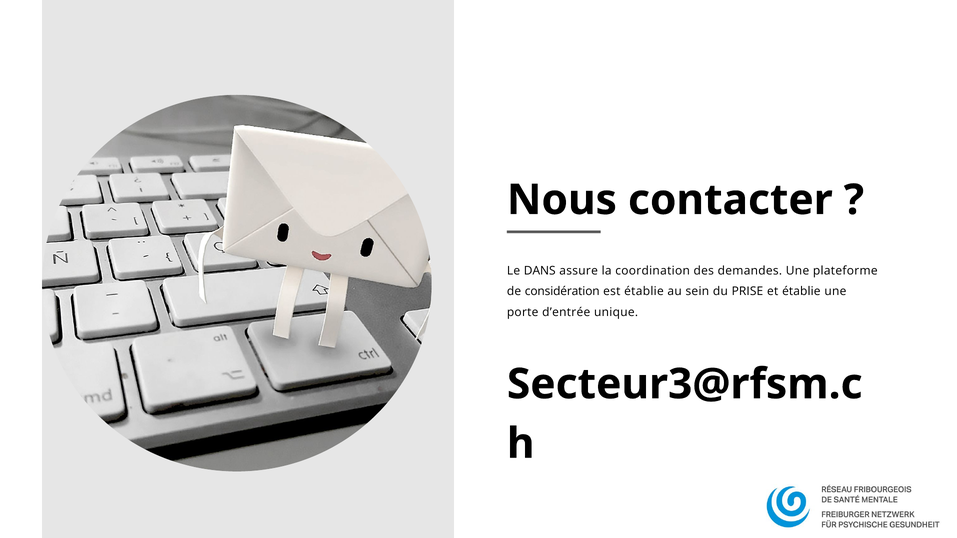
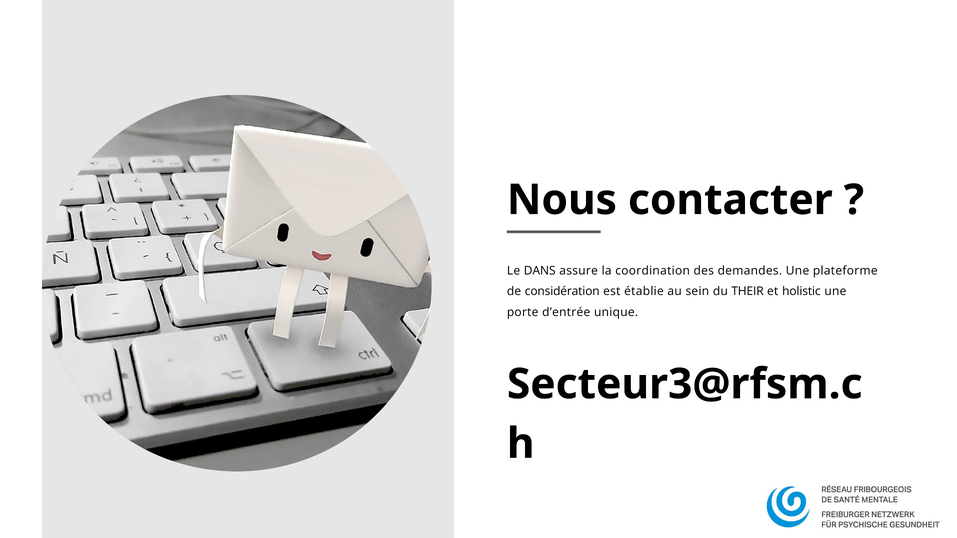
PRISE: PRISE -> THEIR (748, 292)
et établie: établie -> holistic (801, 292)
